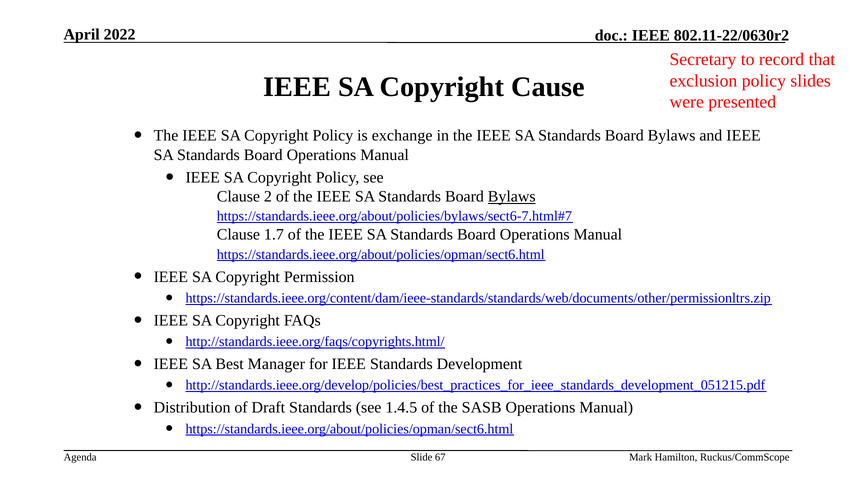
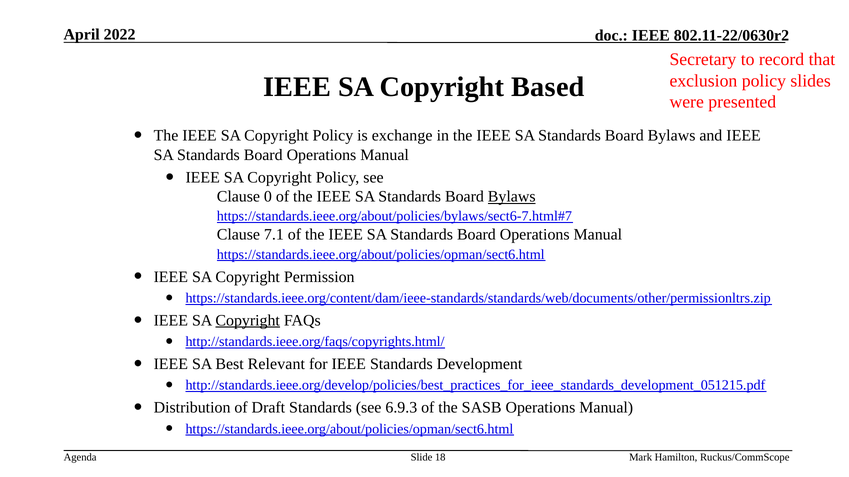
Cause: Cause -> Based (548, 87)
2: 2 -> 0 (268, 197)
1.7: 1.7 -> 7.1 (274, 235)
Copyright underline: none -> present (248, 321)
Manager: Manager -> Relevant (276, 364)
1.4.5: 1.4.5 -> 6.9.3 (401, 408)
67: 67 -> 18 (440, 458)
